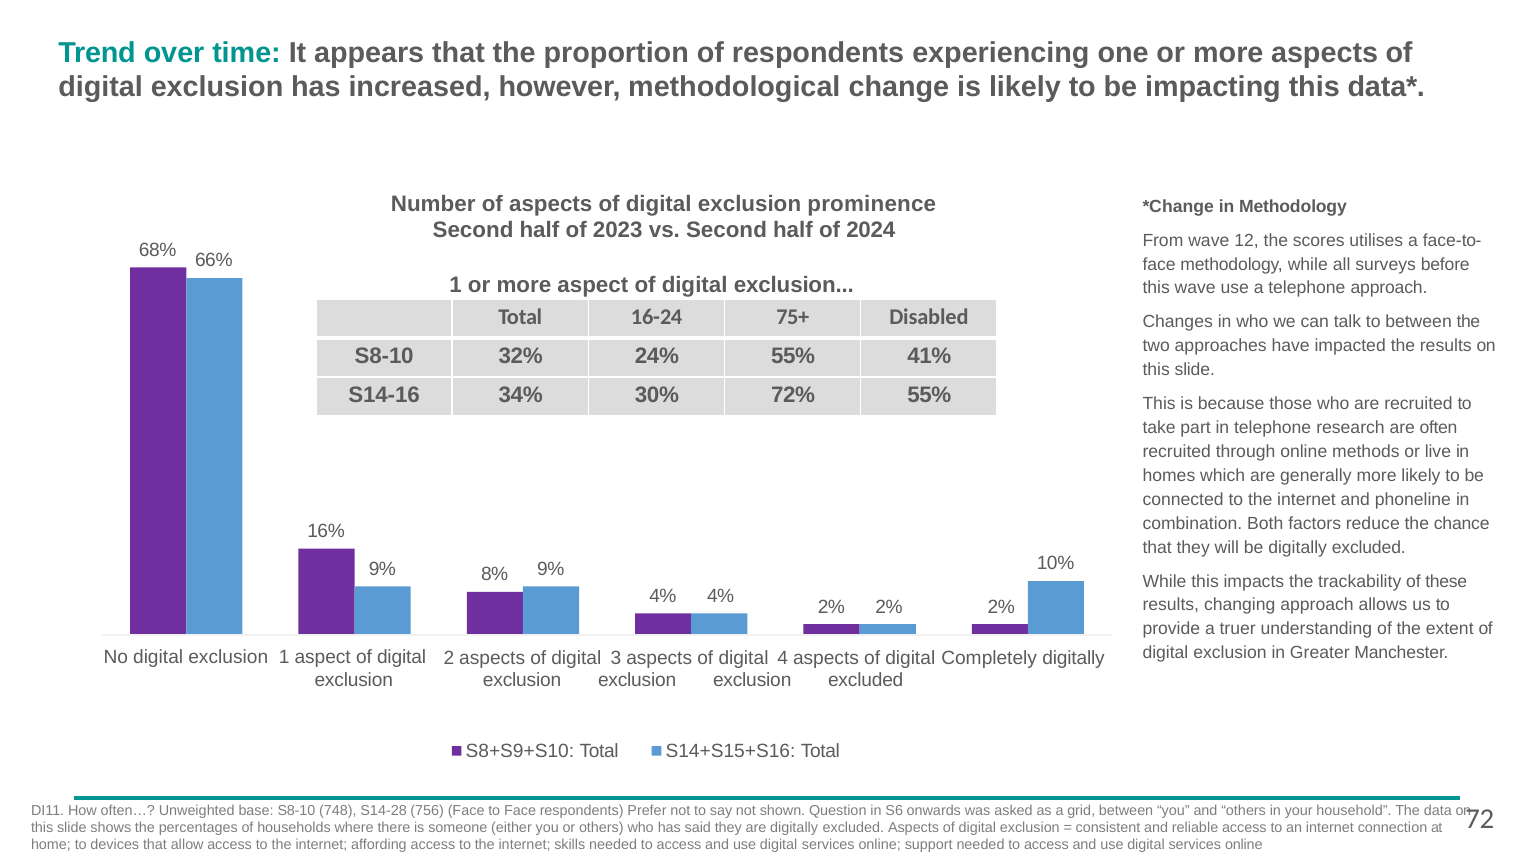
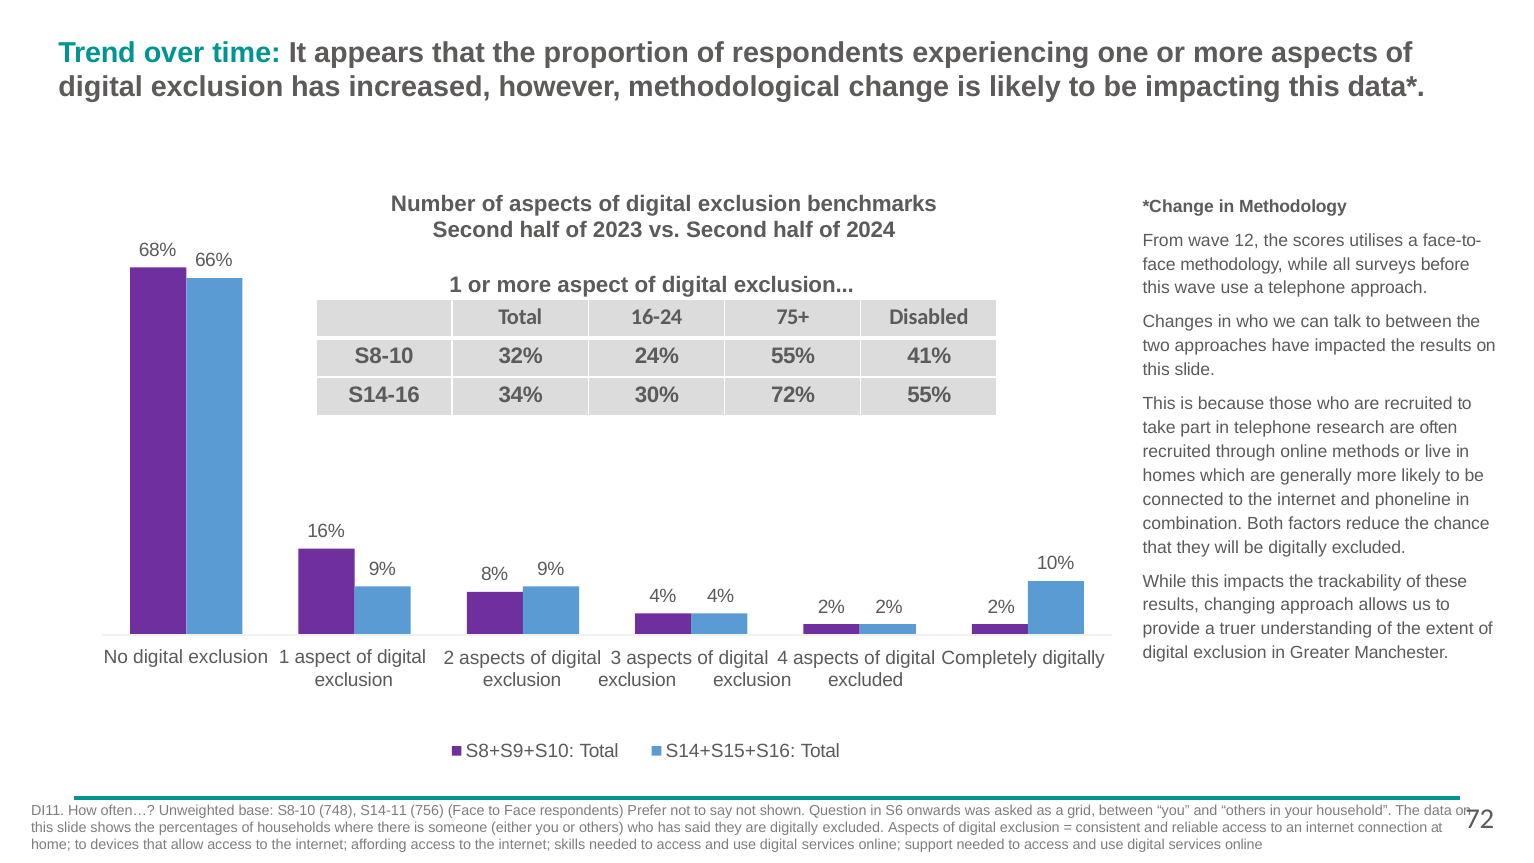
prominence: prominence -> benchmarks (872, 204)
S14-28: S14-28 -> S14-11 (384, 811)
